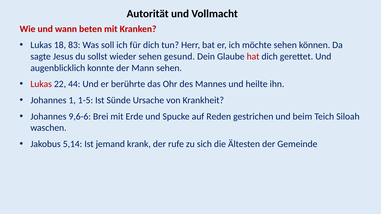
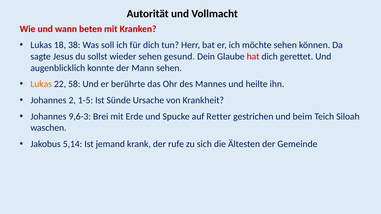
83: 83 -> 38 (74, 45)
Lukas colour: red -> orange (41, 84)
44: 44 -> 58 (74, 84)
1: 1 -> 2 (72, 100)
9,6-6: 9,6-6 -> 9,6-3 (80, 117)
Reden: Reden -> Retter (219, 117)
